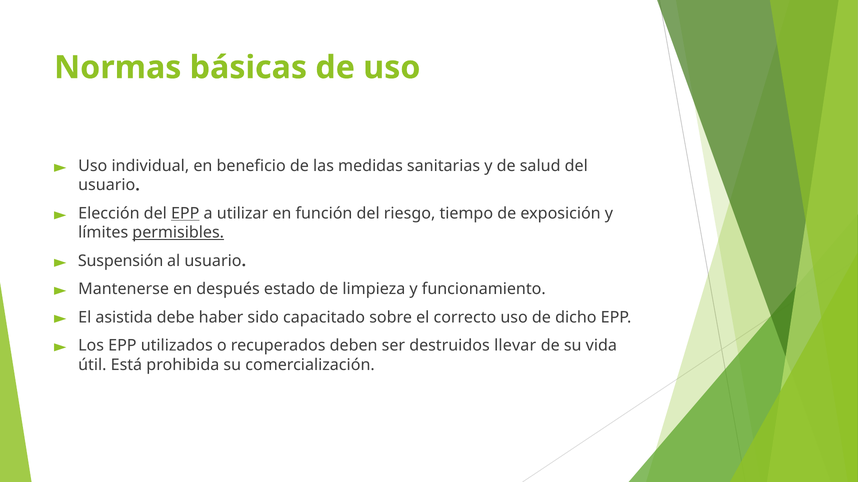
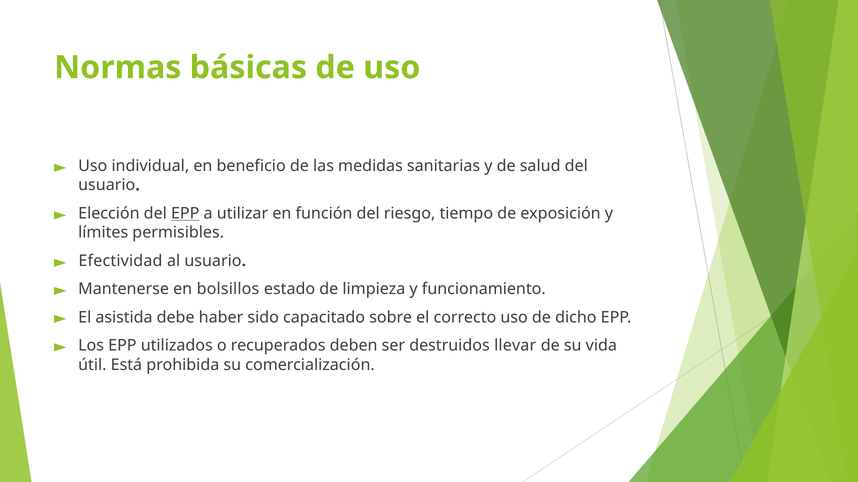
permisibles underline: present -> none (178, 233)
Suspensión: Suspensión -> Efectividad (120, 261)
después: después -> bolsillos (228, 289)
